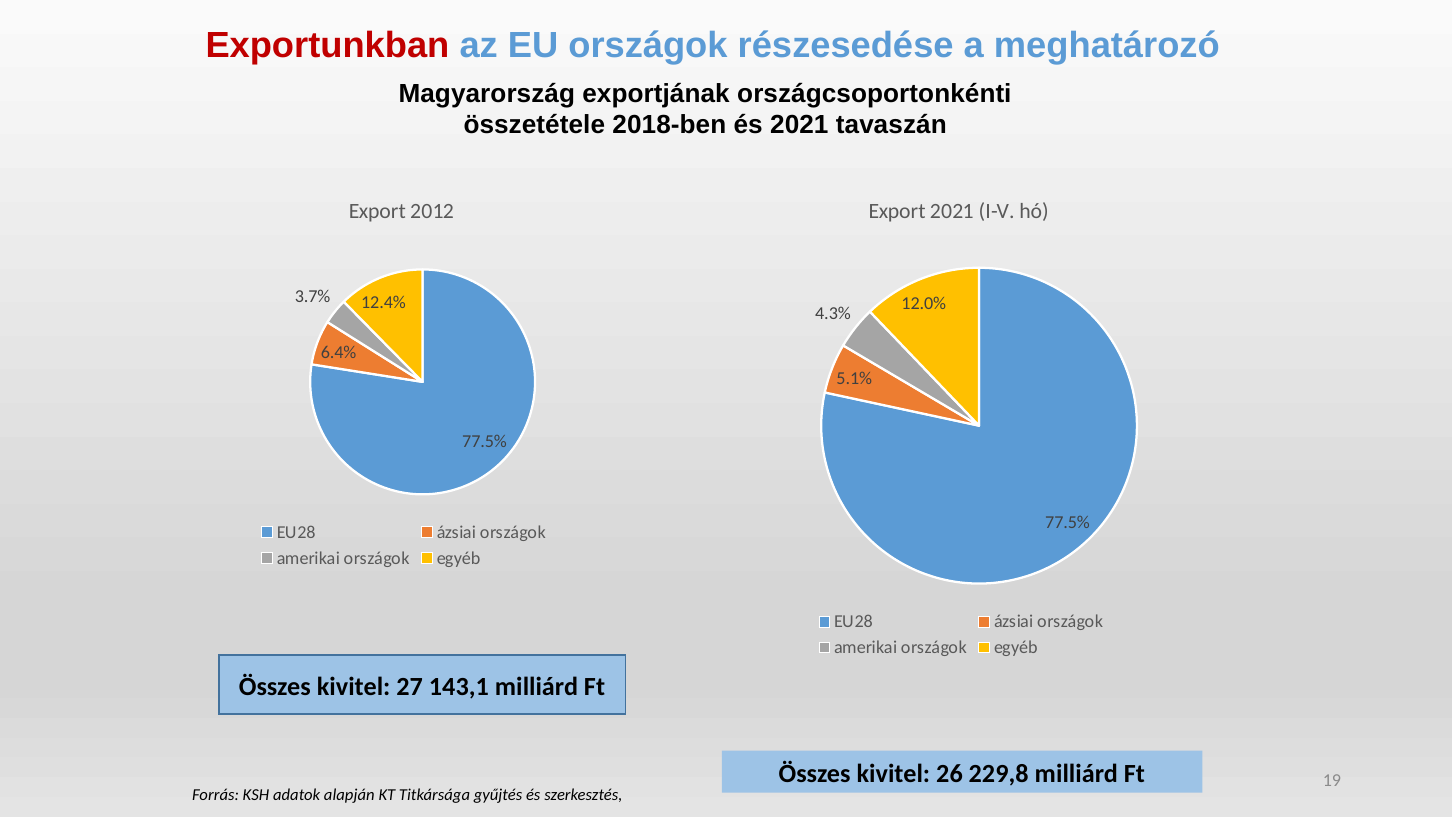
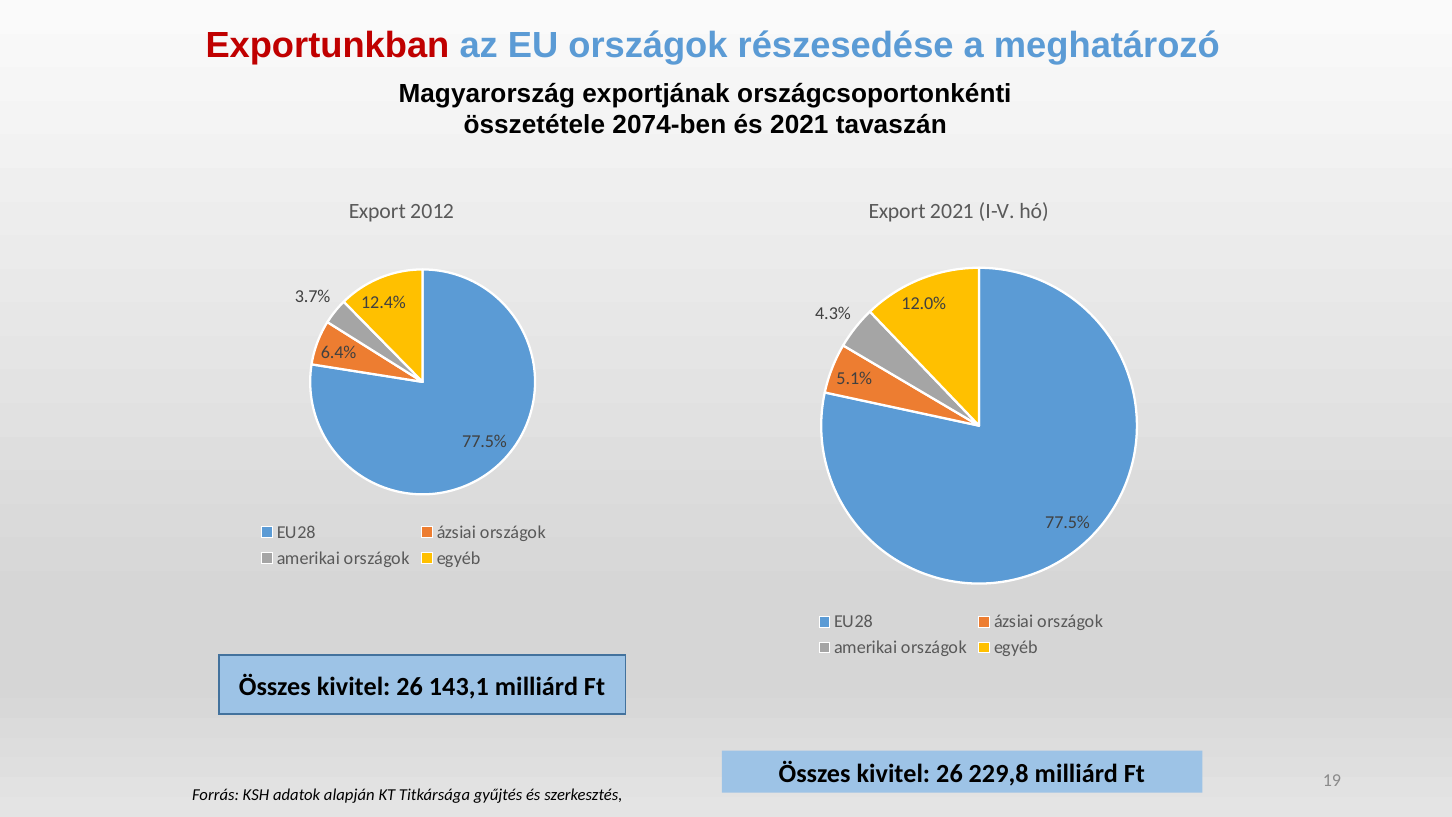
2018-ben: 2018-ben -> 2074-ben (669, 125)
27: 27 -> 26 (410, 686)
